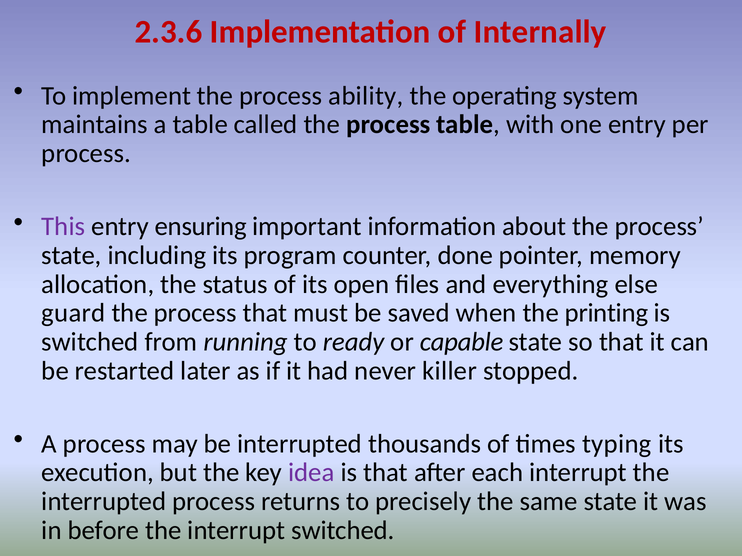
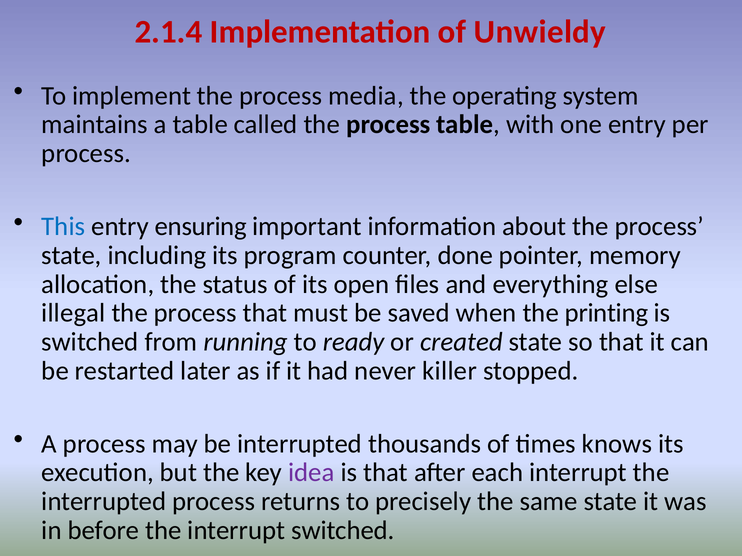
2.3.6: 2.3.6 -> 2.1.4 (169, 32)
Internally: Internally -> Unwieldy (540, 32)
ability: ability -> media (366, 96)
This colour: purple -> blue (63, 227)
guard: guard -> illegal (73, 313)
capable: capable -> created (461, 342)
typing: typing -> knows (617, 444)
